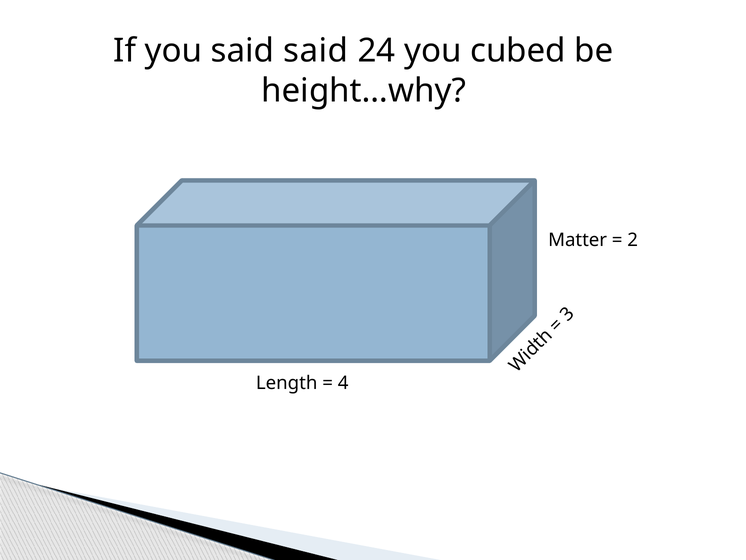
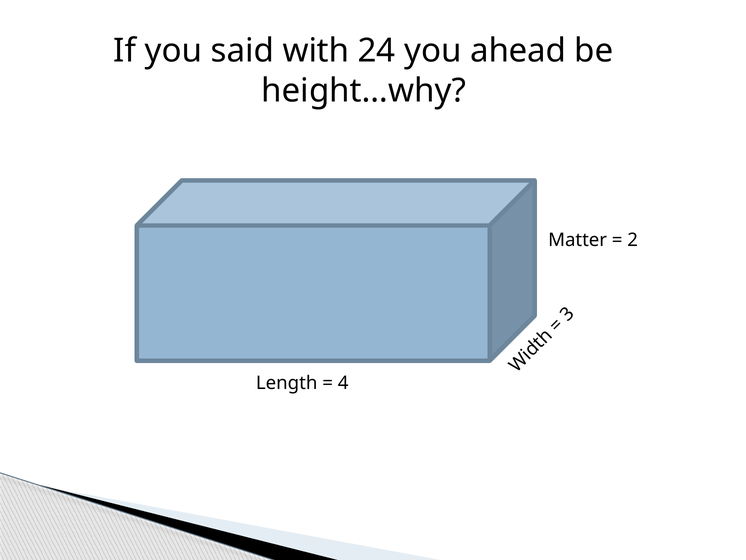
said said: said -> with (316, 51)
cubed: cubed -> ahead (518, 51)
